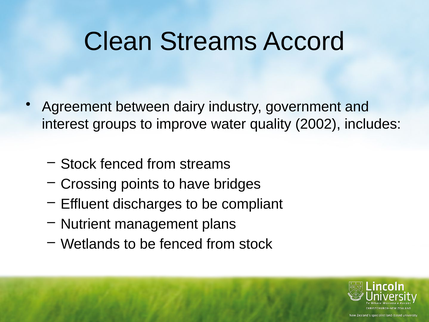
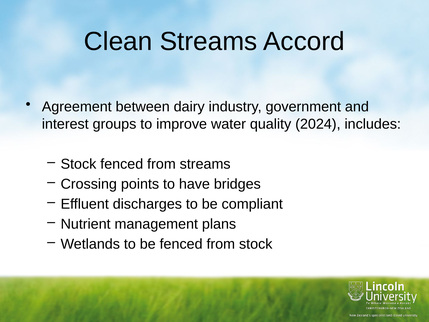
2002: 2002 -> 2024 (318, 124)
